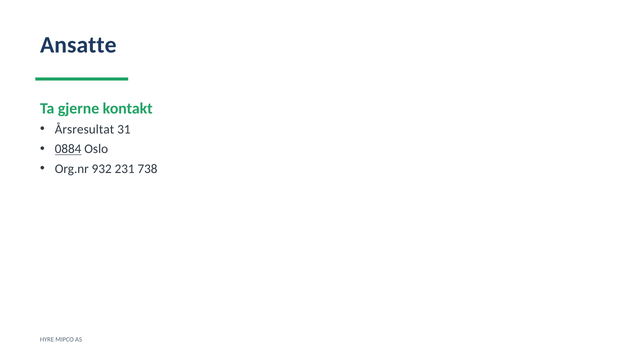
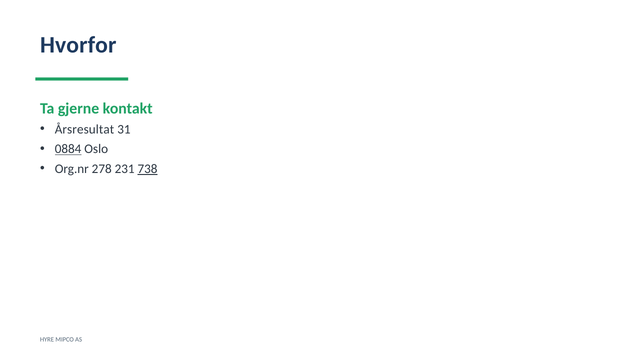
Ansatte: Ansatte -> Hvorfor (78, 45)
932: 932 -> 278 (102, 169)
738 underline: none -> present (148, 169)
